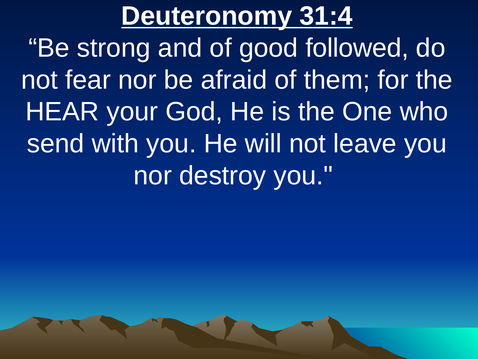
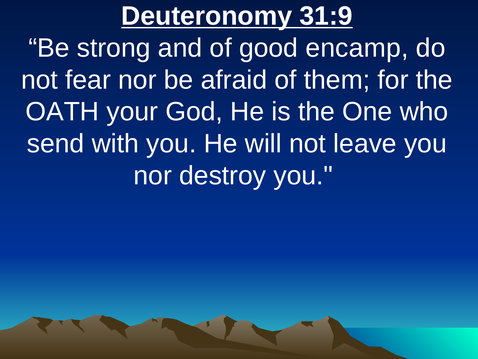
31:4: 31:4 -> 31:9 (326, 16)
followed: followed -> encamp (357, 48)
HEAR: HEAR -> OATH (62, 112)
